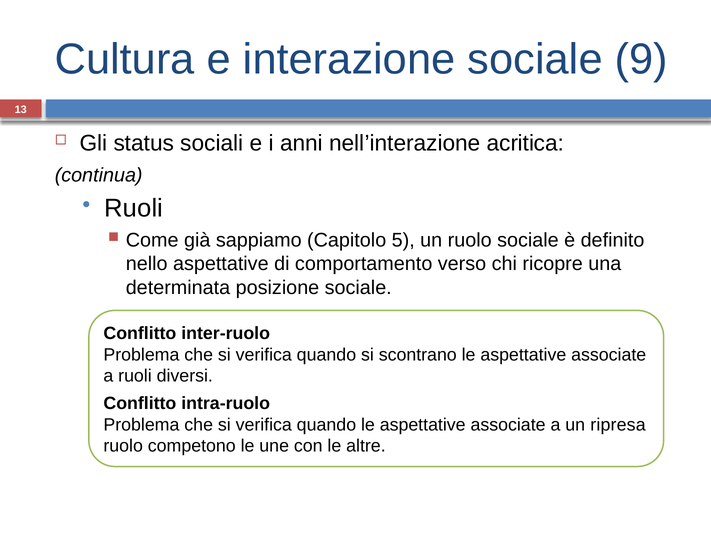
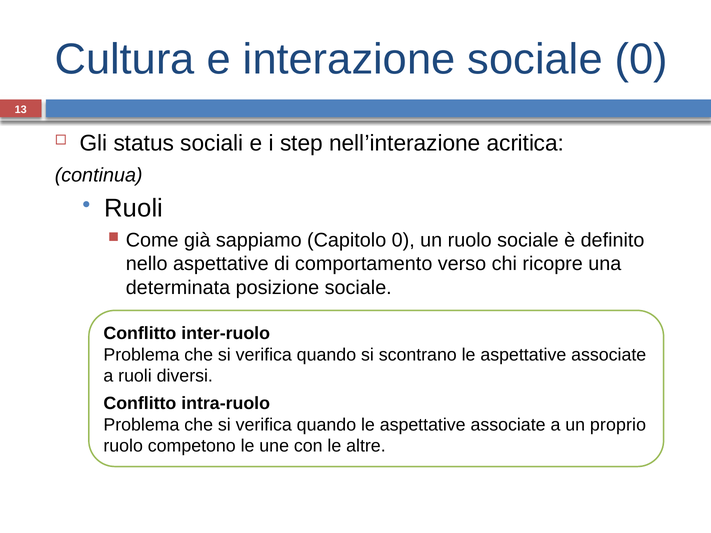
sociale 9: 9 -> 0 (641, 59)
anni: anni -> step (301, 143)
Capitolo 5: 5 -> 0 (403, 240)
ripresa: ripresa -> proprio (618, 425)
